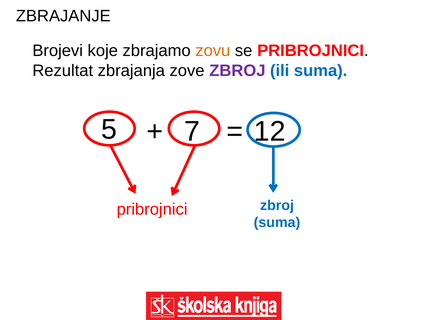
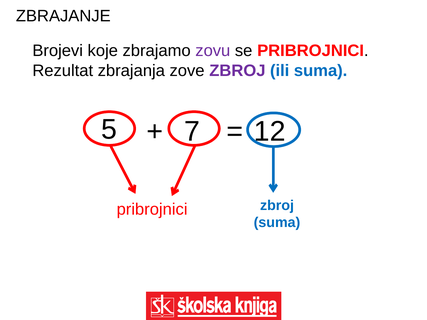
zovu colour: orange -> purple (213, 51)
